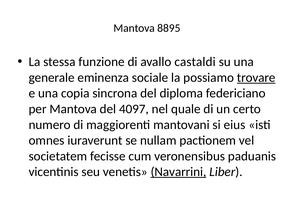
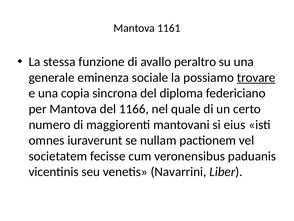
8895: 8895 -> 1161 (169, 28)
castaldi: castaldi -> peraltro (195, 62)
4097: 4097 -> 1166 (134, 109)
Navarrini underline: present -> none (178, 171)
